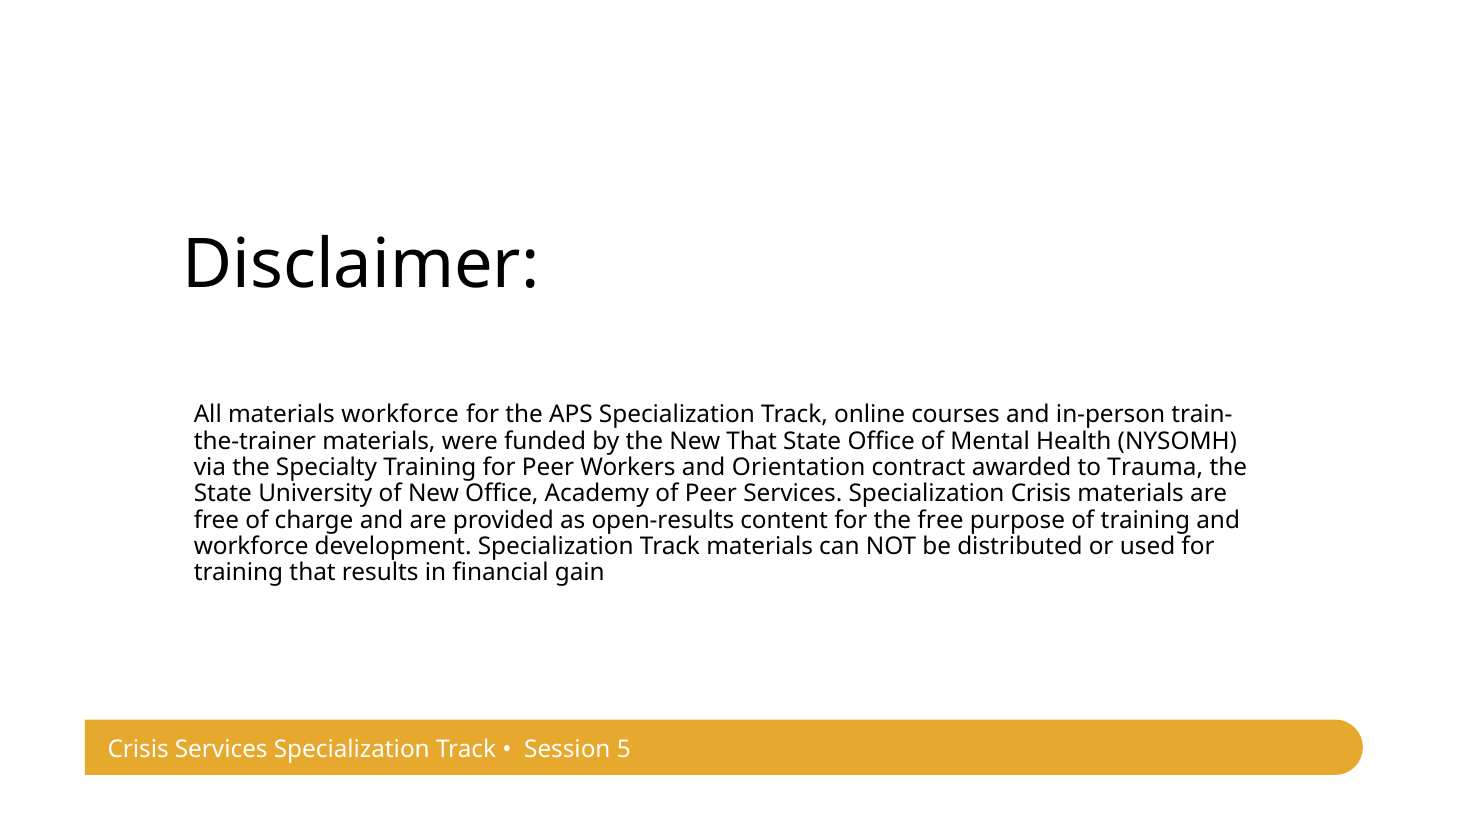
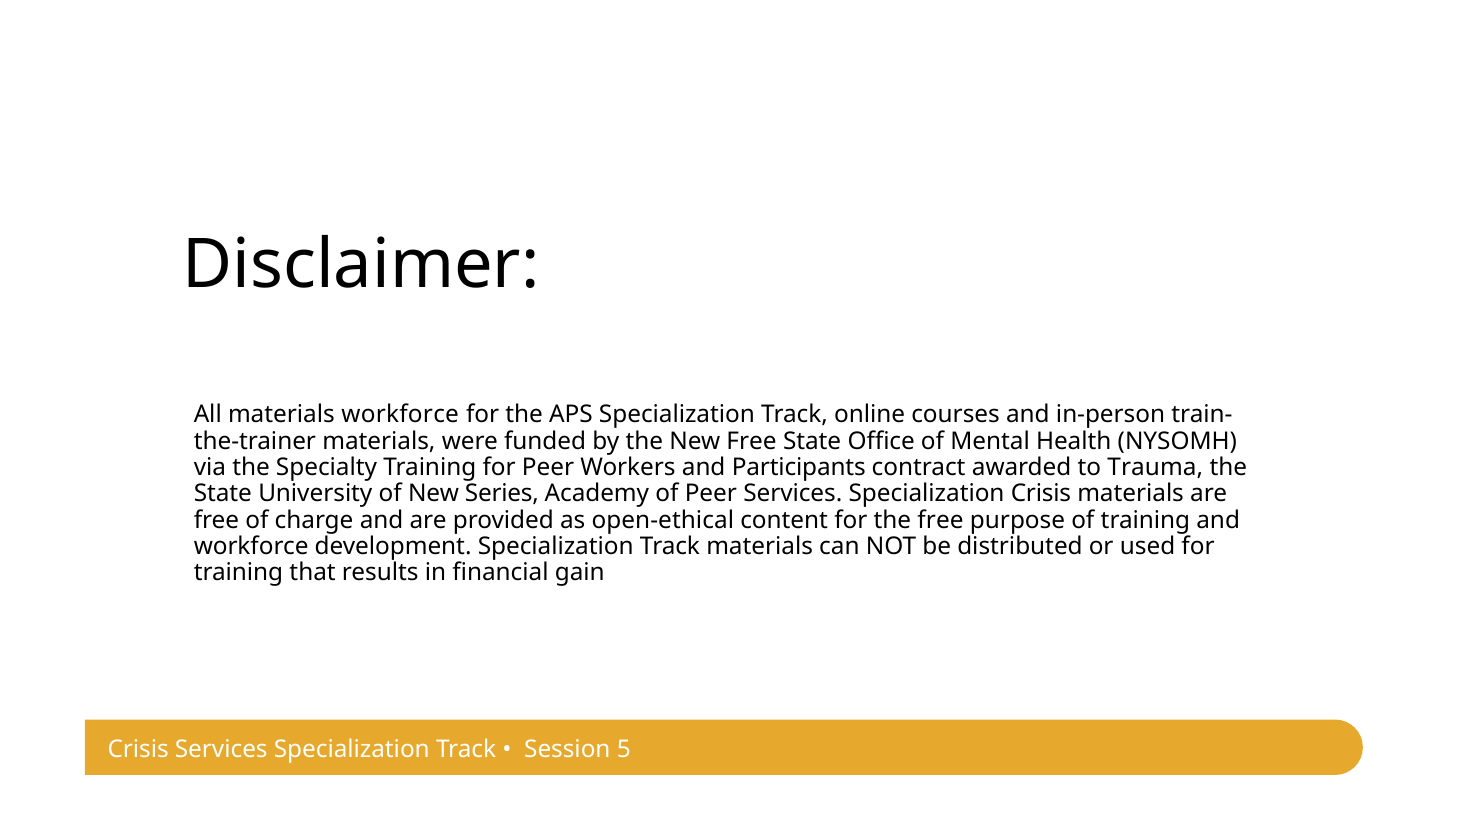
New That: That -> Free (752, 441)
Orientation: Orientation -> Participants (799, 467)
New Office: Office -> Series (502, 494)
open-results: open-results -> open-ethical (663, 520)
